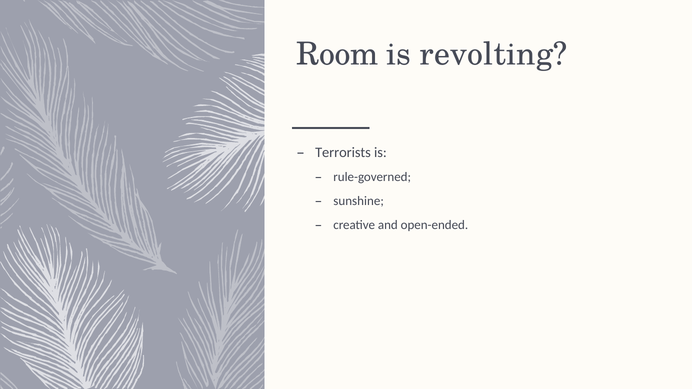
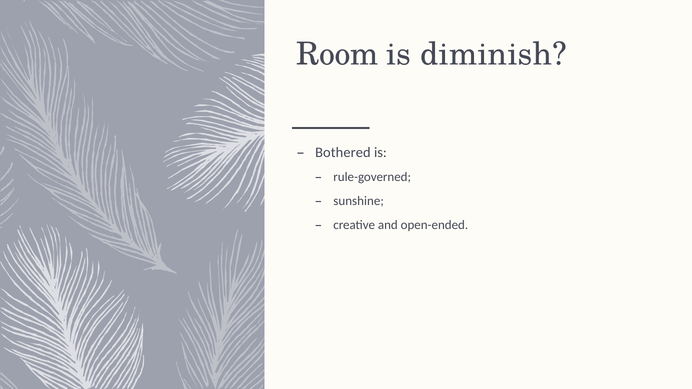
revolting: revolting -> diminish (493, 55)
Terrorists: Terrorists -> Bothered (343, 153)
